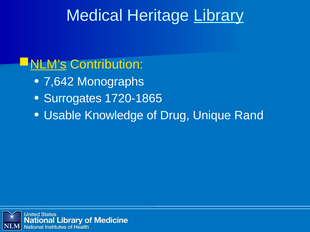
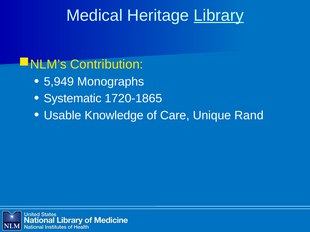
NLM’s underline: present -> none (48, 64)
7,642: 7,642 -> 5,949 (59, 82)
Surrogates: Surrogates -> Systematic (73, 99)
Drug: Drug -> Care (175, 116)
